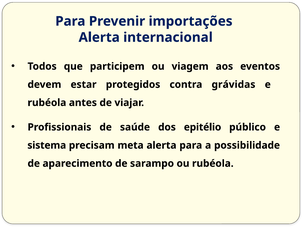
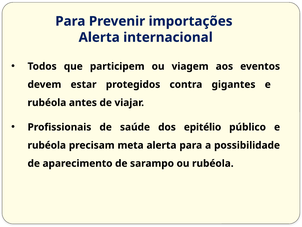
grávidas: grávidas -> gigantes (234, 84)
sistema: sistema -> rubéola (47, 145)
